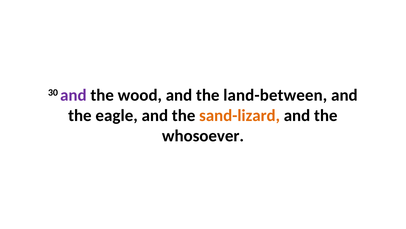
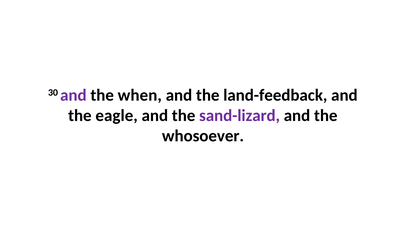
wood: wood -> when (140, 95)
land-between: land-between -> land-feedback (275, 95)
sand-lizard colour: orange -> purple (240, 115)
